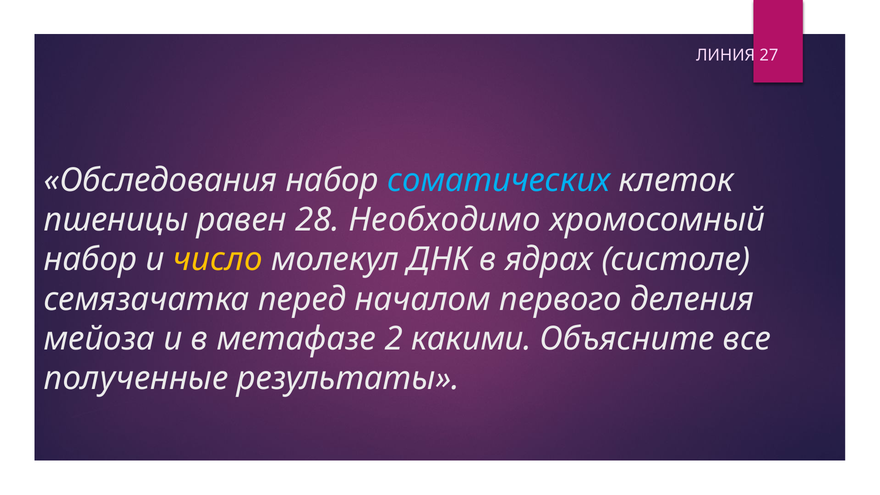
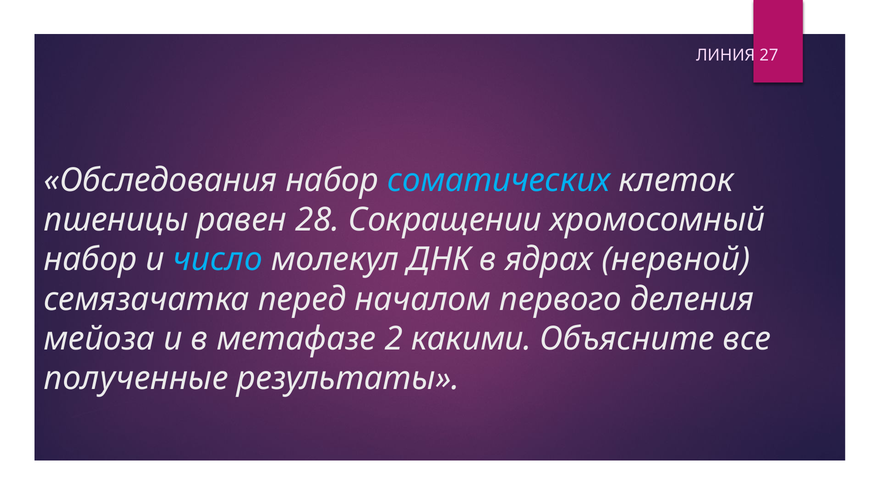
Необходимо: Необходимо -> Сокращении (445, 220)
число colour: yellow -> light blue (218, 260)
систоле: систоле -> нервной (676, 260)
